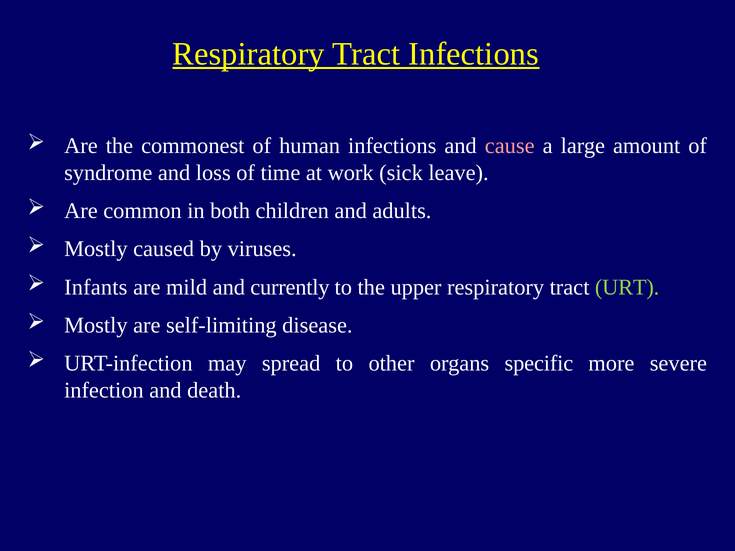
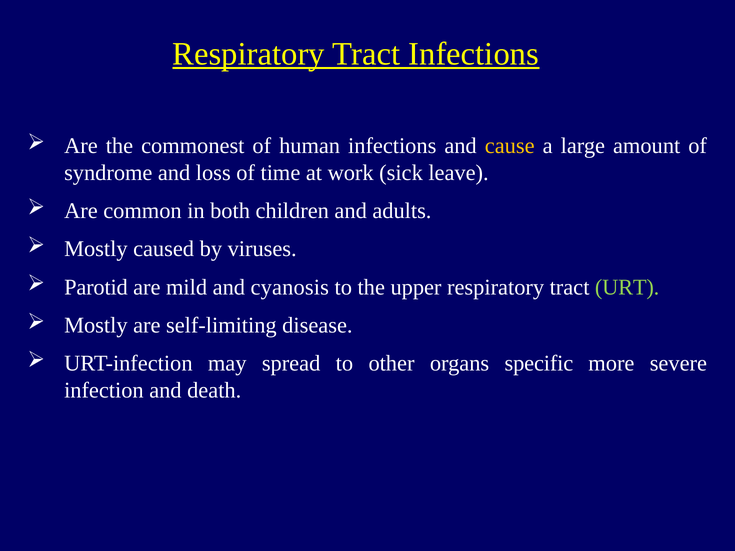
cause colour: pink -> yellow (510, 146)
Infants: Infants -> Parotid (96, 287)
currently: currently -> cyanosis (290, 287)
